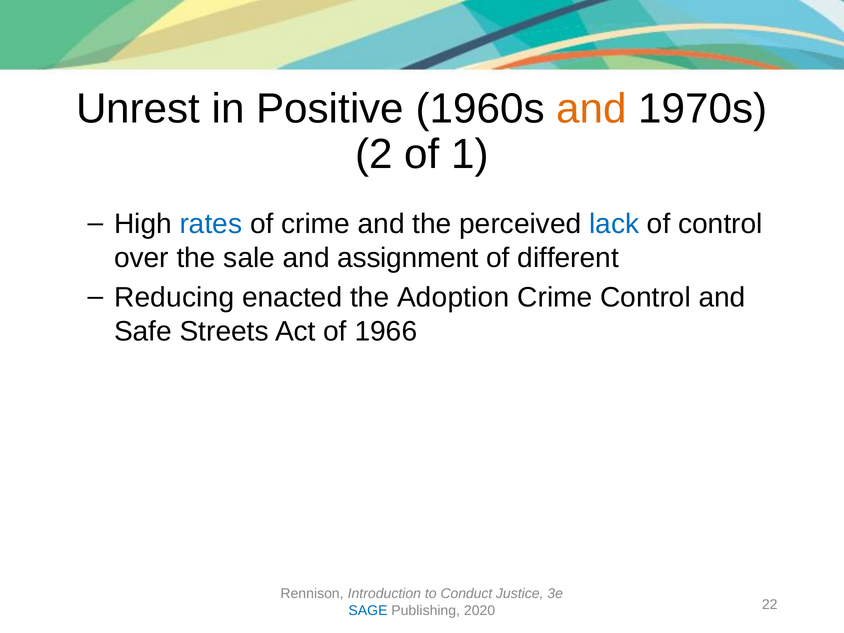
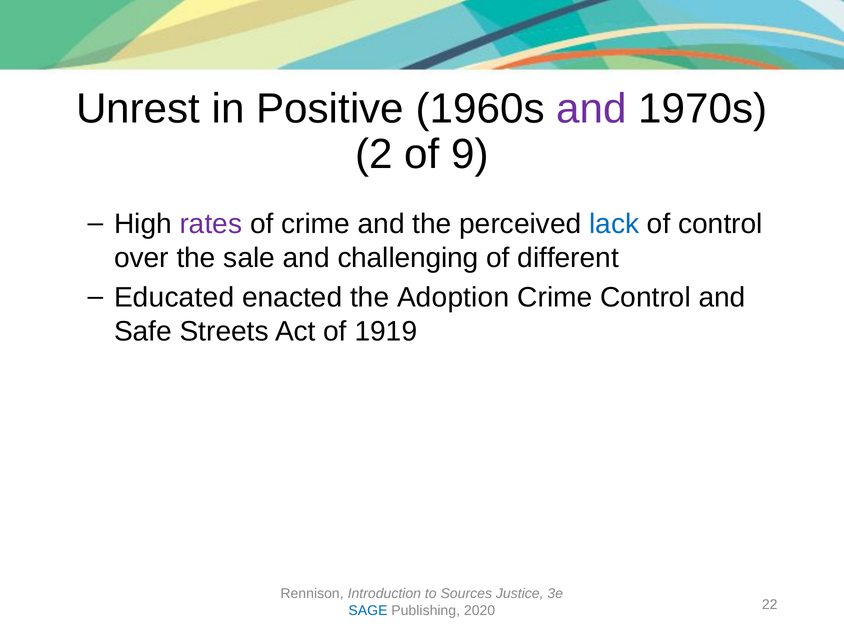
and colour: orange -> purple (591, 109)
1: 1 -> 9 (470, 154)
rates colour: blue -> purple (211, 224)
assignment: assignment -> challenging (408, 258)
Reducing: Reducing -> Educated (174, 297)
1966: 1966 -> 1919 (386, 331)
Conduct: Conduct -> Sources (466, 594)
